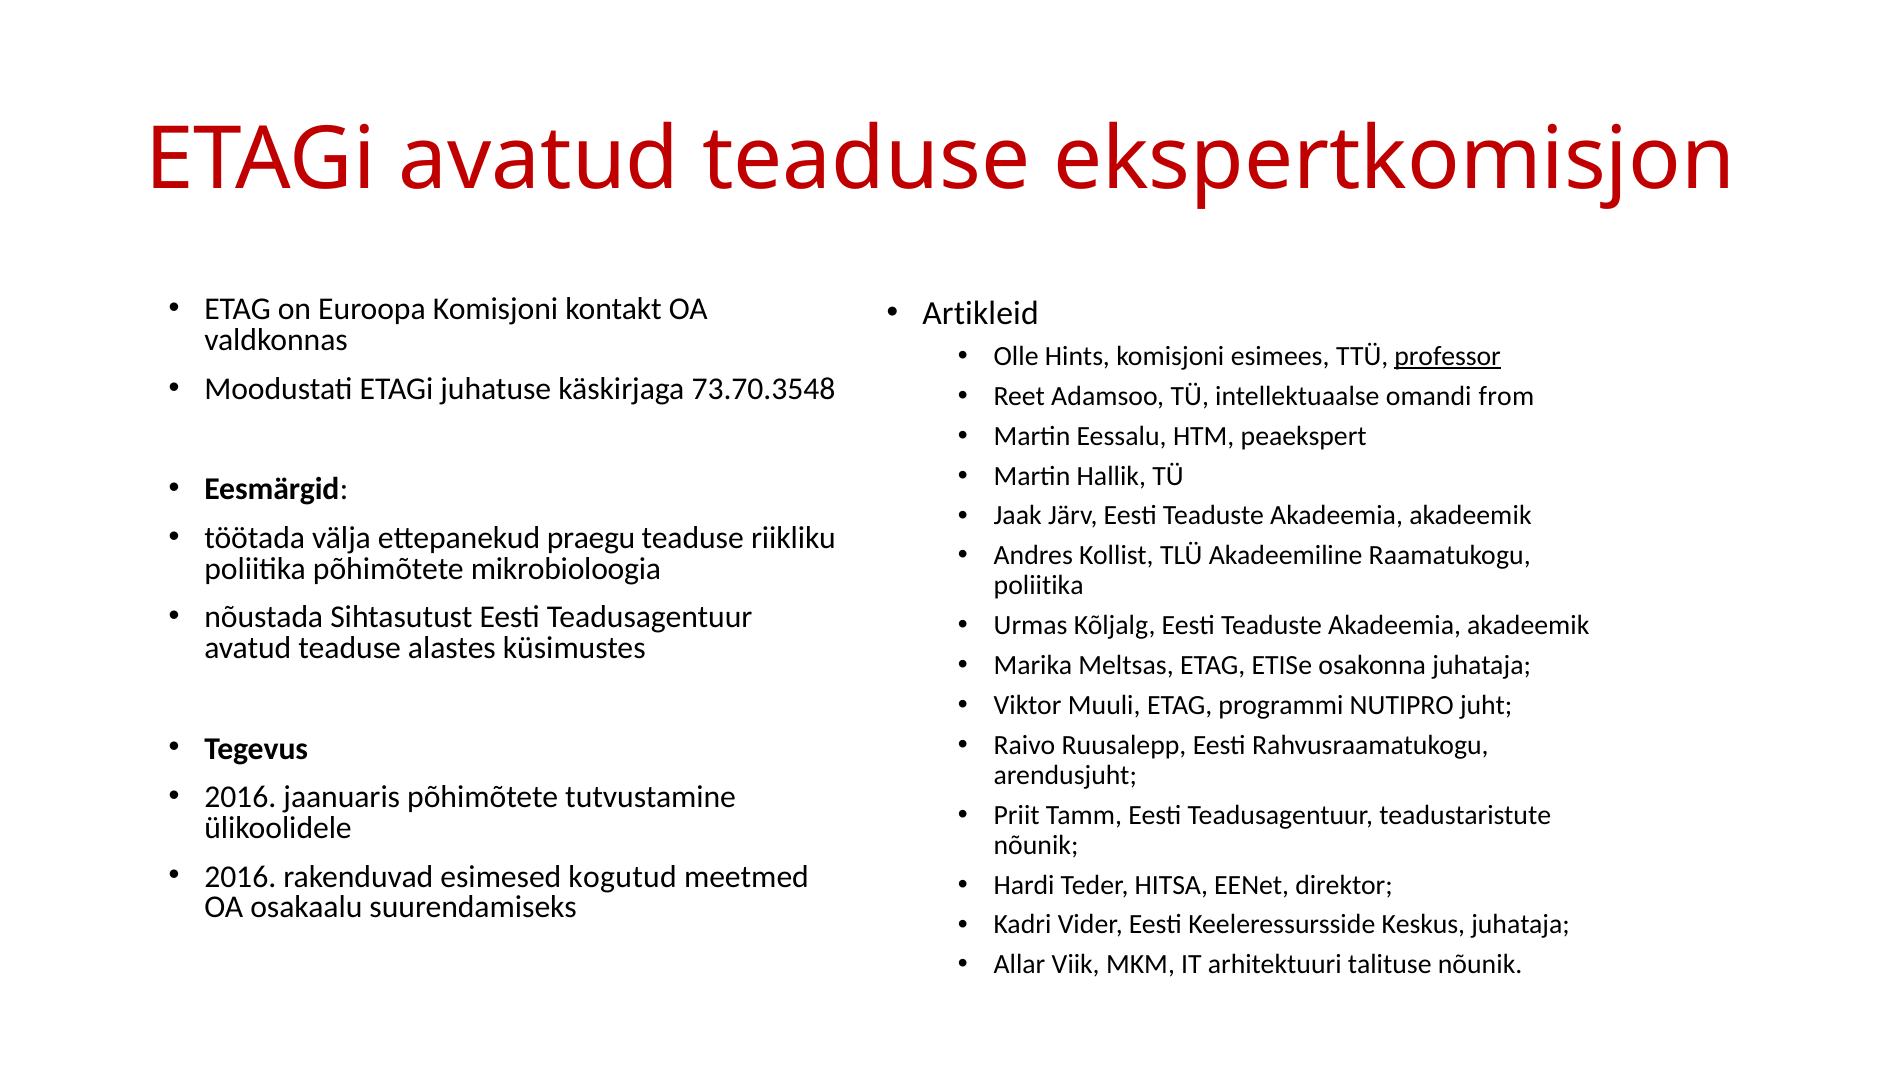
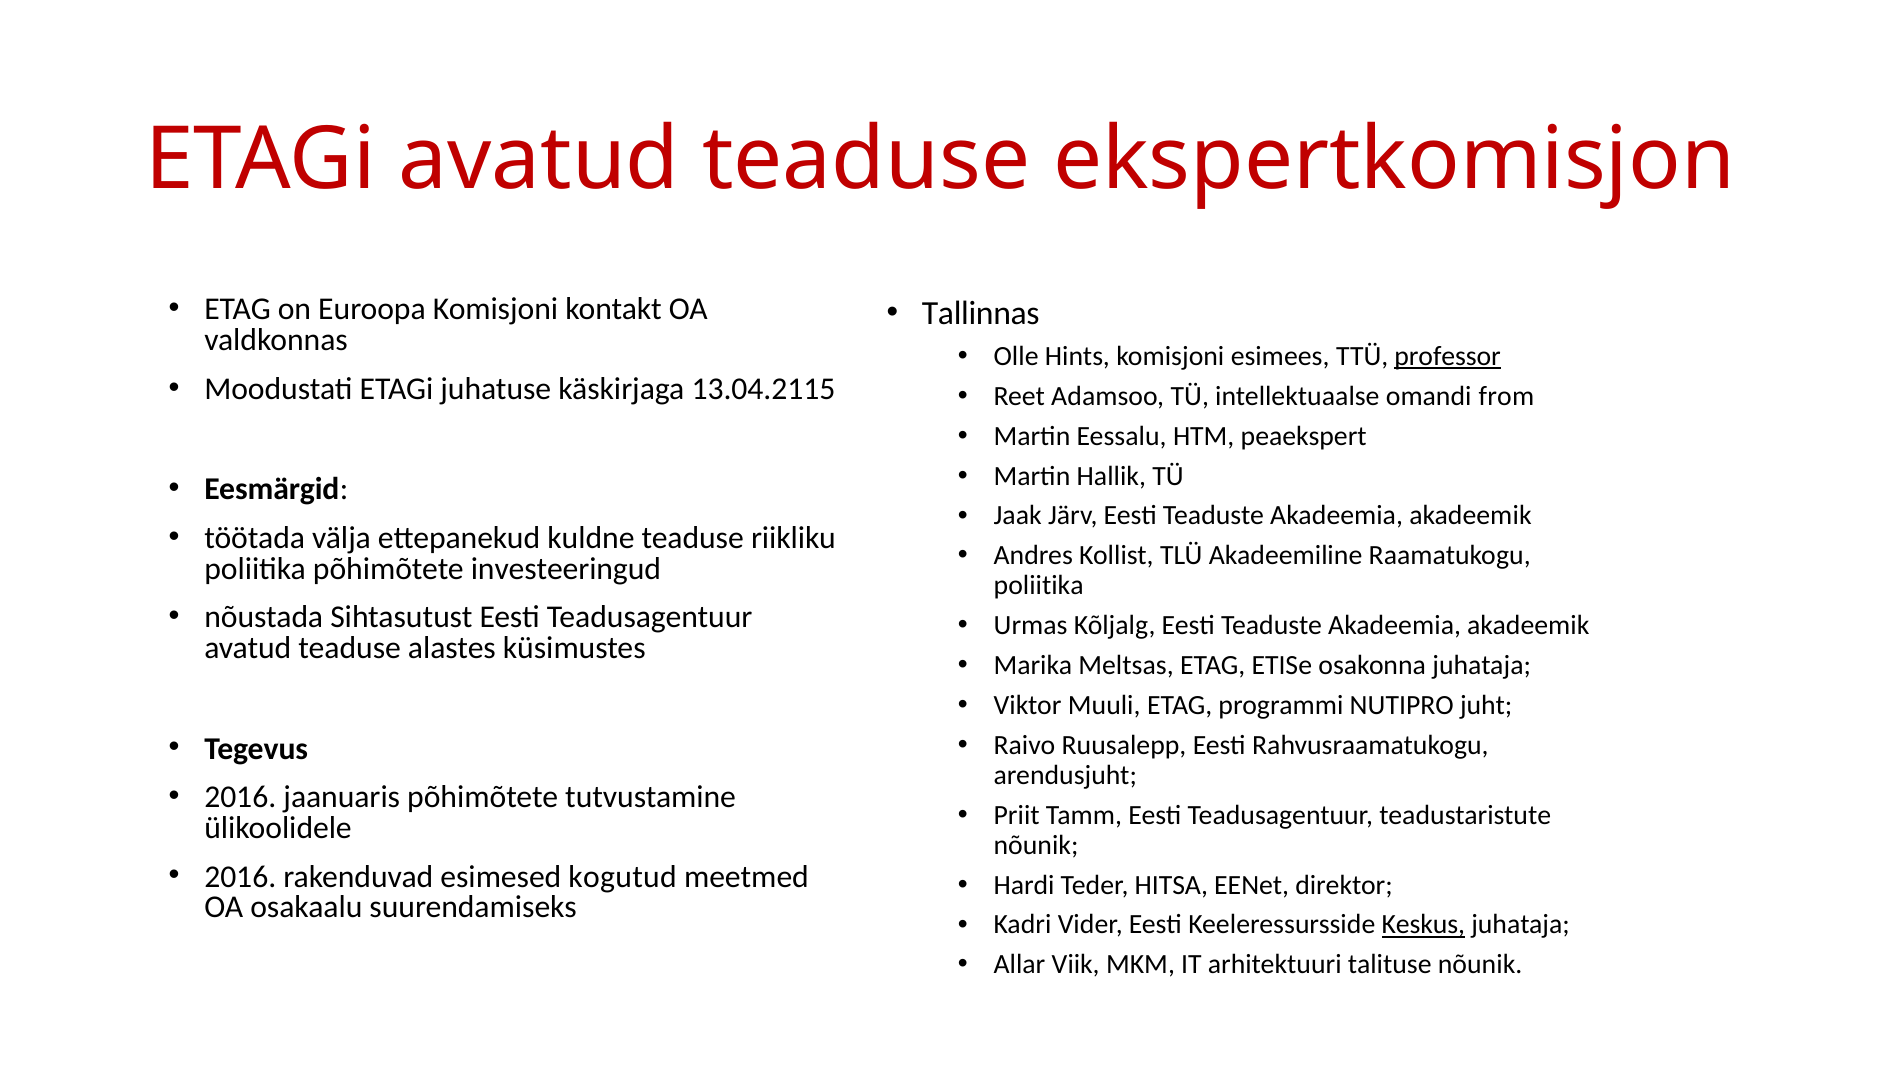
Artikleid: Artikleid -> Tallinnas (981, 313)
73.70.3548: 73.70.3548 -> 13.04.2115 (764, 389)
praegu: praegu -> kuldne (591, 538)
mikrobioloogia: mikrobioloogia -> investeeringud (566, 569)
Keskus underline: none -> present (1423, 925)
